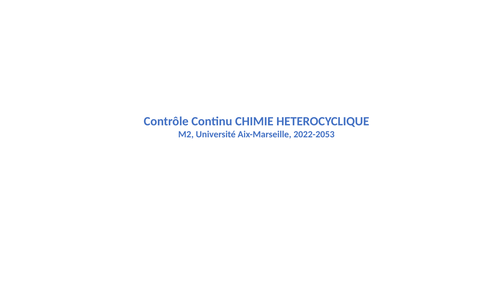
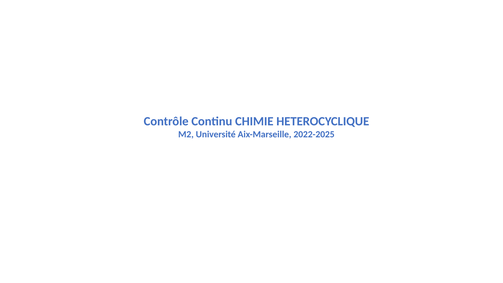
2022-2053: 2022-2053 -> 2022-2025 (314, 134)
